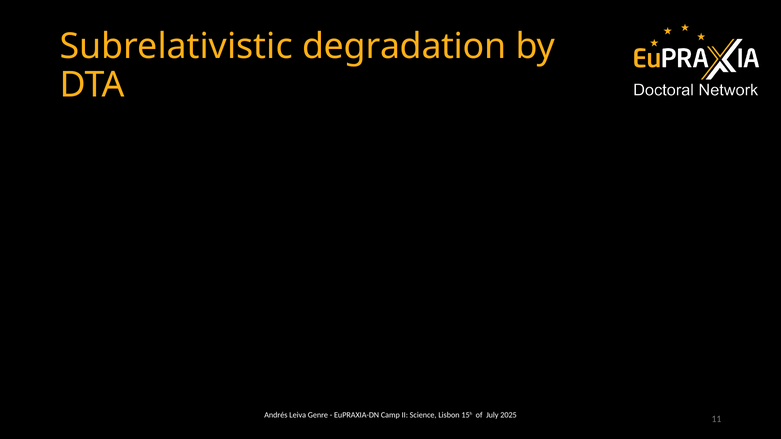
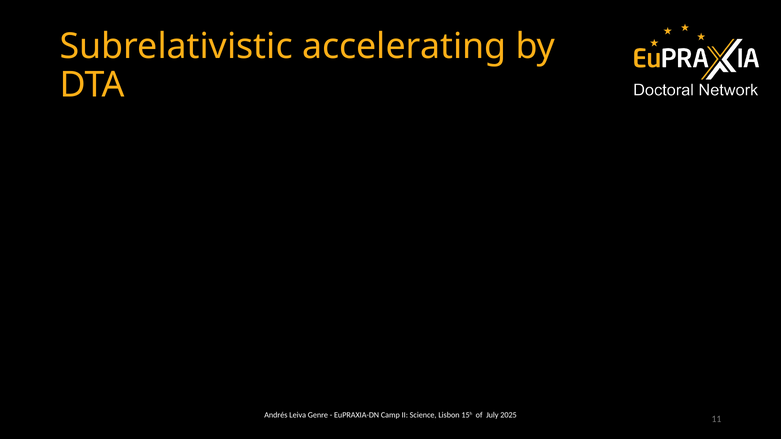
degradation: degradation -> accelerating (404, 46)
